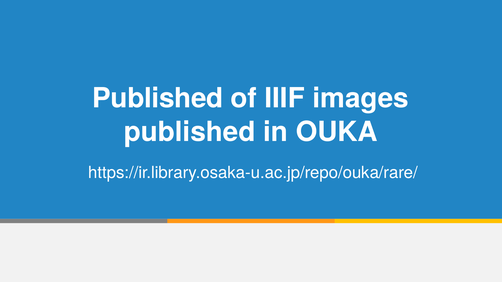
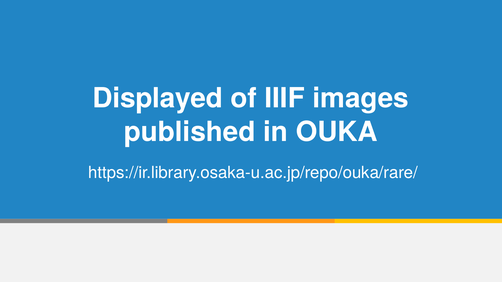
Published: Published -> Displayed (158, 99)
